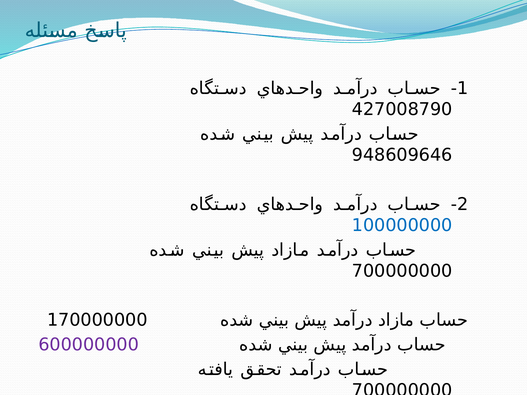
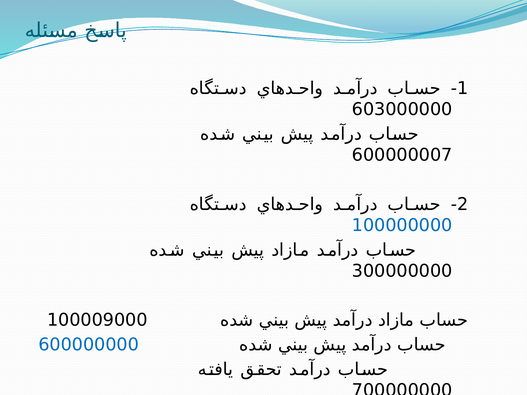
427008790: 427008790 -> 603000000 (402, 110)
948609646: 948609646 -> 600000007 (402, 155)
700000000: 700000000 -> 300000000 (402, 271)
170000000: 170000000 -> 100009000 (97, 320)
600000000 colour: purple -> blue (89, 345)
